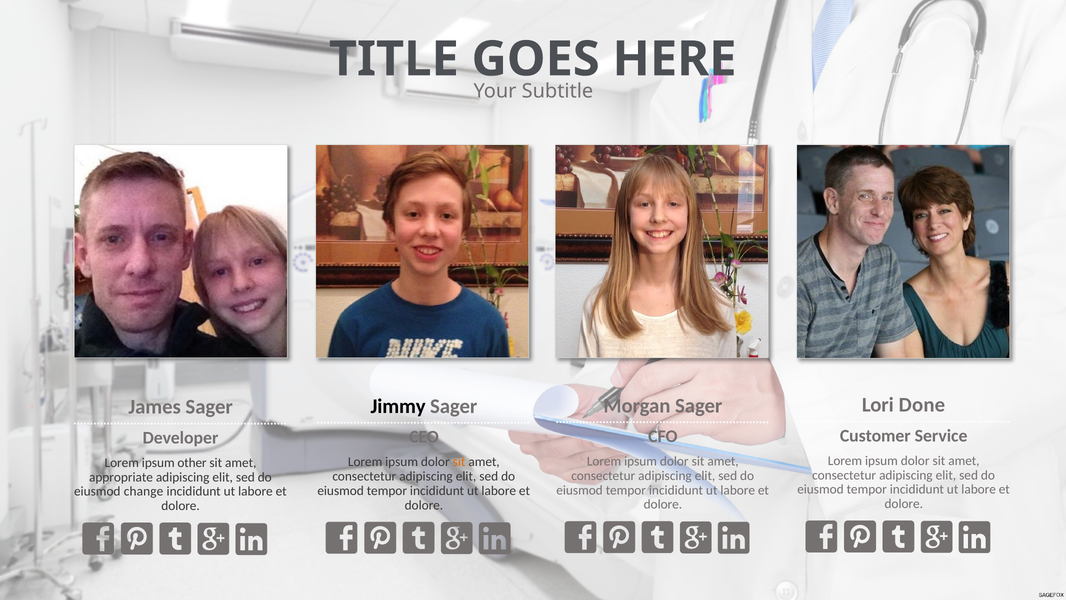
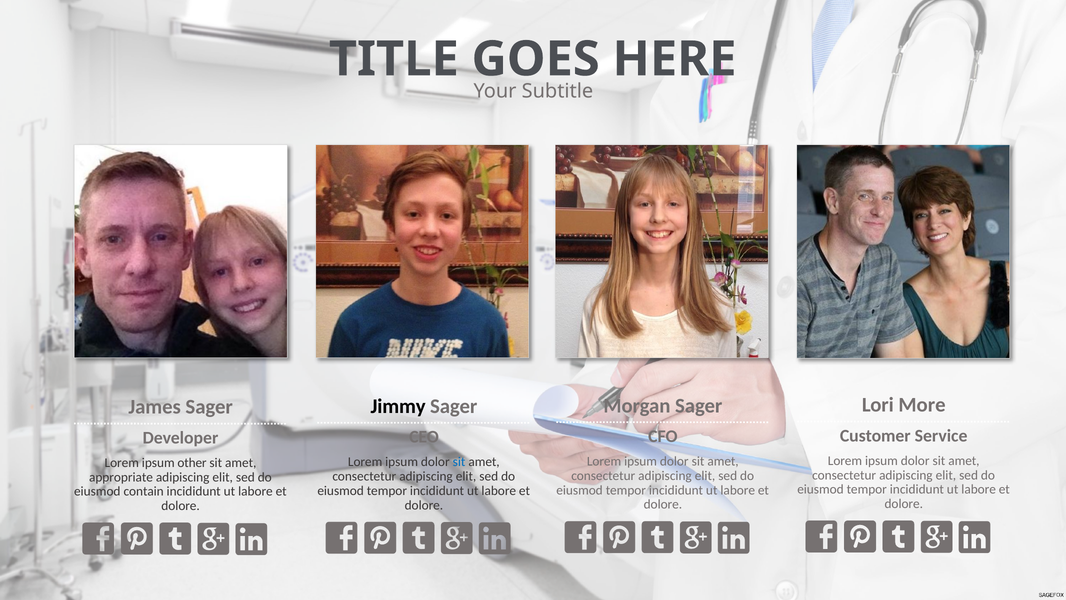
Done: Done -> More (922, 405)
sit colour: orange -> blue (459, 462)
change: change -> contain (144, 491)
